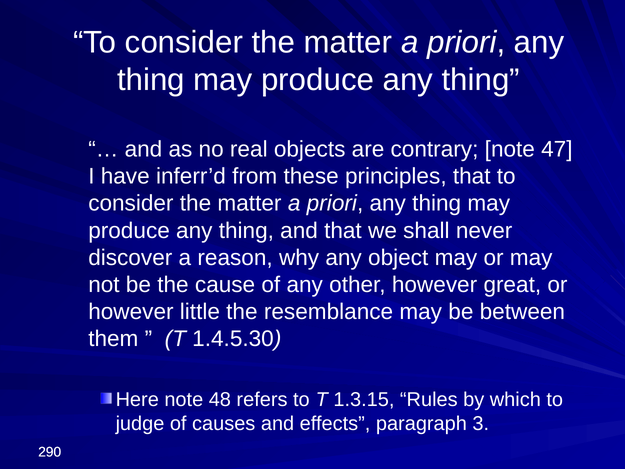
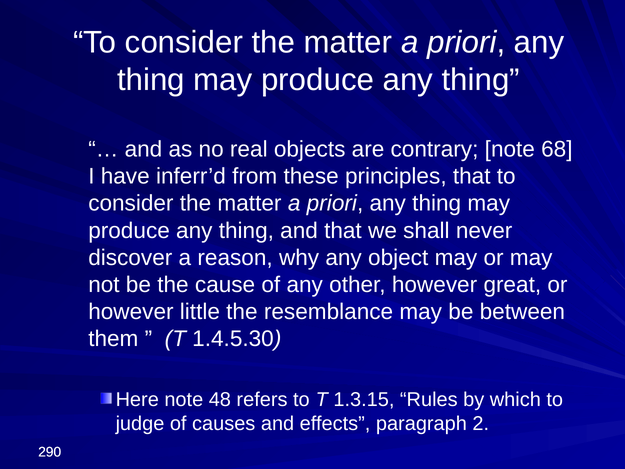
47: 47 -> 68 (557, 149)
3: 3 -> 2 (481, 424)
